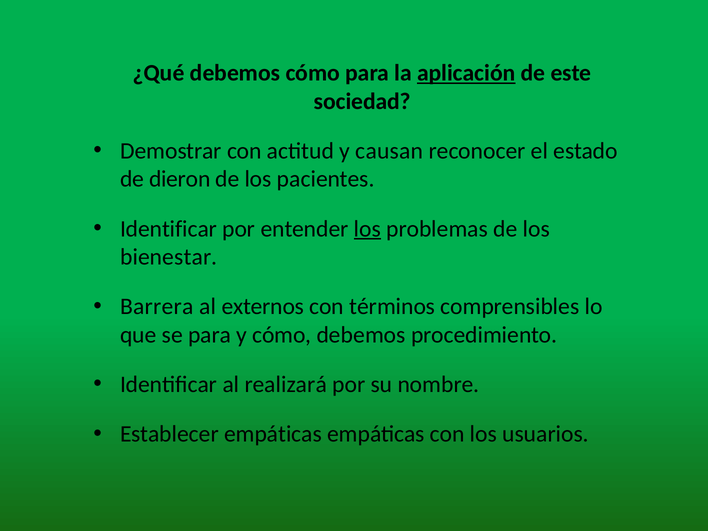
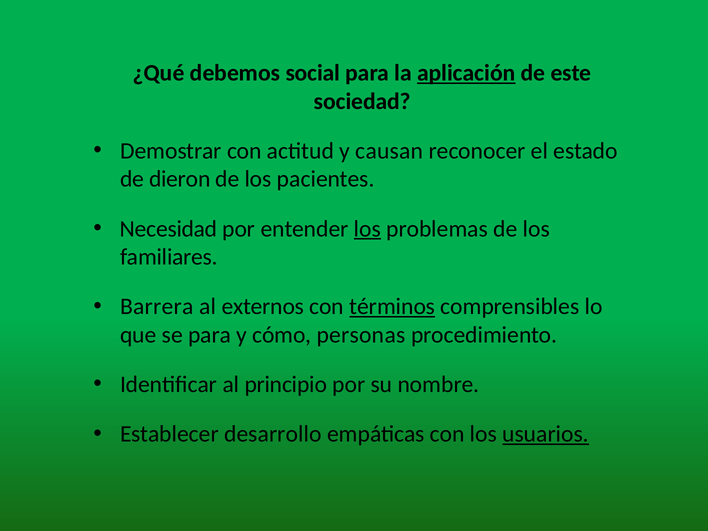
debemos cómo: cómo -> social (313, 73)
Identificar: Identificar -> Necesidad (169, 229)
bienestar: bienestar -> familiares (169, 257)
términos underline: none -> present (392, 307)
cómo debemos: debemos -> personas (361, 335)
realizará: realizará -> principio (286, 385)
Establecer empáticas: empáticas -> desarrollo (273, 434)
usuarios underline: none -> present (546, 434)
